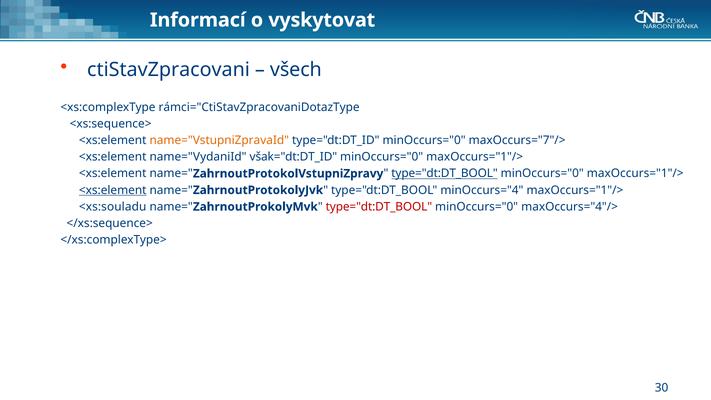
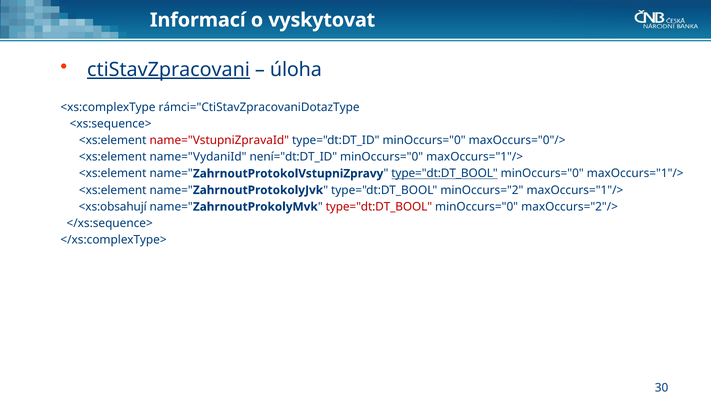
ctiStavZpracovani underline: none -> present (169, 70)
všech: všech -> úloha (296, 70)
name="VstupniZpravaId colour: orange -> red (219, 140)
maxOccurs="7"/>: maxOccurs="7"/> -> maxOccurs="0"/> (517, 140)
však="dt:DT_ID: však="dt:DT_ID -> není="dt:DT_ID (293, 157)
<xs:element underline: present -> none (113, 190)
minOccurs="4: minOccurs="4 -> minOccurs="2 (482, 190)
<xs:souladu: <xs:souladu -> <xs:obsahují (113, 207)
maxOccurs="4"/>: maxOccurs="4"/> -> maxOccurs="2"/> (570, 207)
